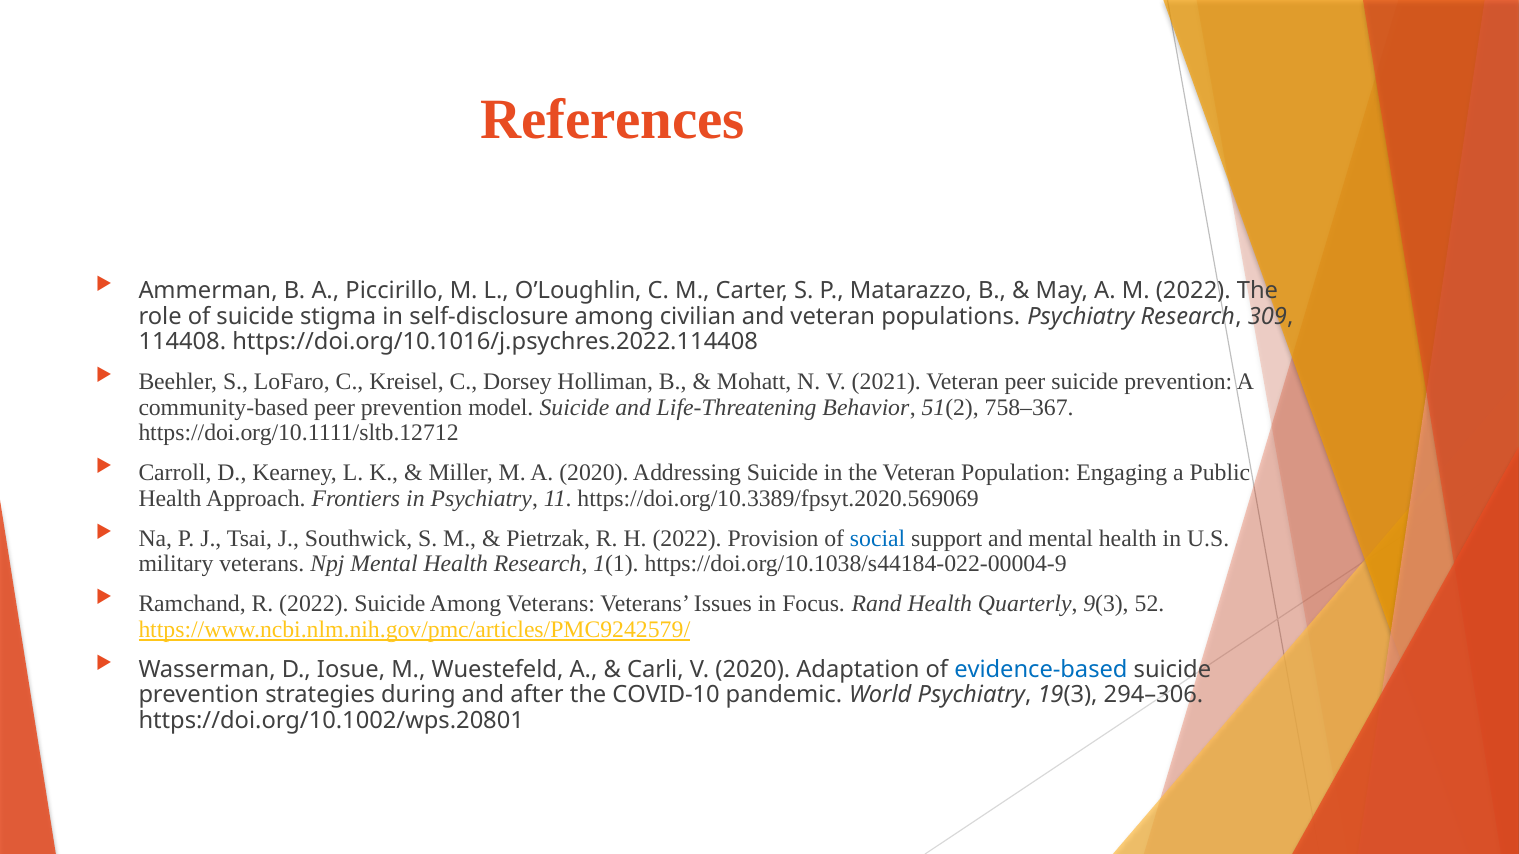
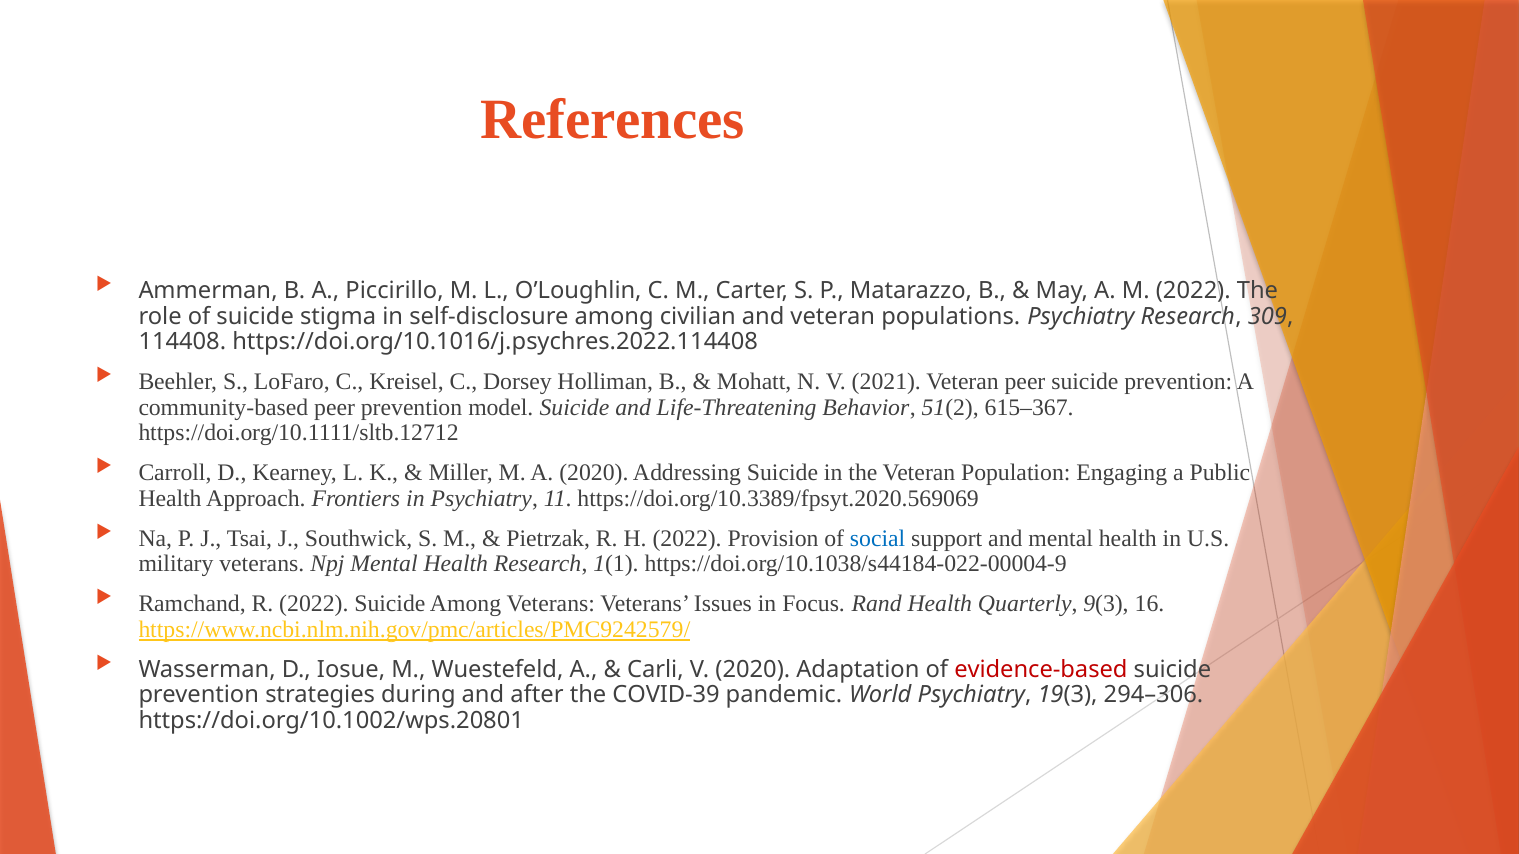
758–367: 758–367 -> 615–367 (1029, 408)
52: 52 -> 16 (1149, 604)
evidence‐based colour: blue -> red (1041, 670)
COVID‐10: COVID‐10 -> COVID‐39 (666, 695)
